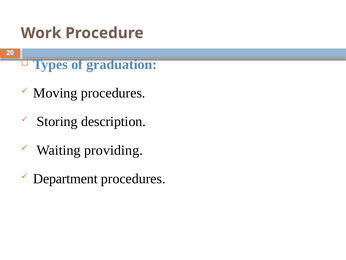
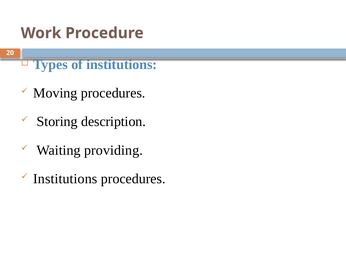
of graduation: graduation -> institutions (122, 64)
Department: Department -> Institutions (65, 178)
